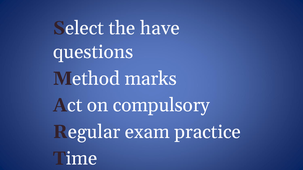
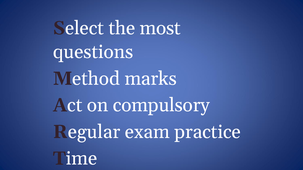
have: have -> most (160, 28)
